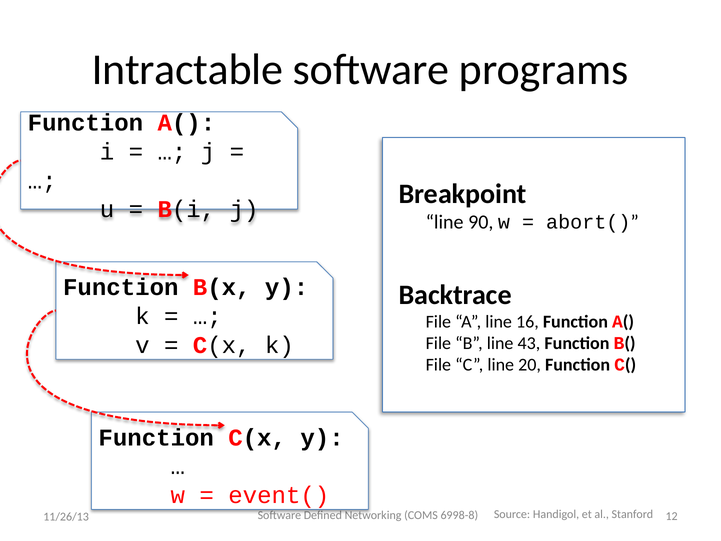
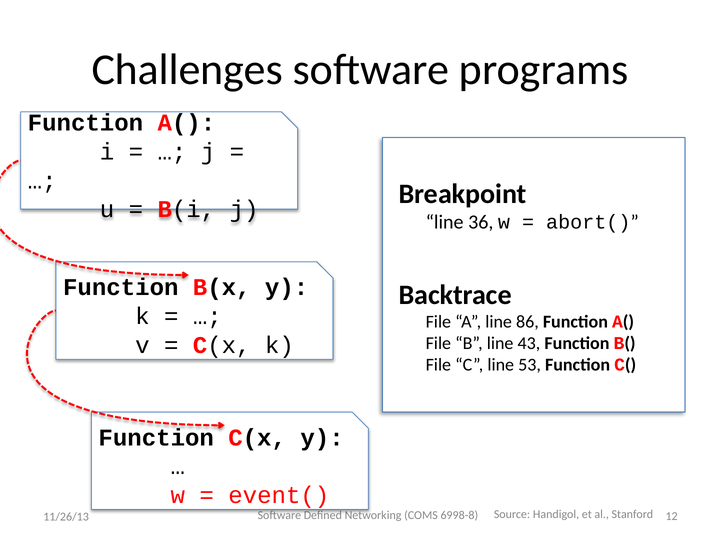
Intractable: Intractable -> Challenges (187, 70)
90: 90 -> 36 (481, 222)
16: 16 -> 86 (527, 322)
20: 20 -> 53 (530, 365)
